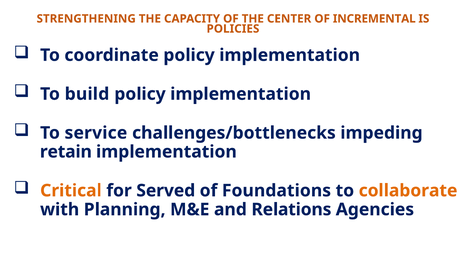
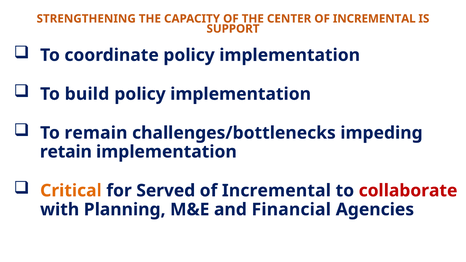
POLICIES: POLICIES -> SUPPORT (233, 29)
service: service -> remain (96, 133)
Foundations: Foundations -> Incremental (276, 191)
collaborate colour: orange -> red (408, 191)
Relations: Relations -> Financial (291, 210)
